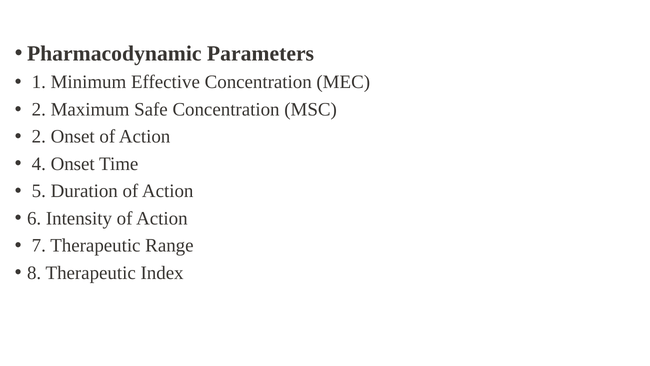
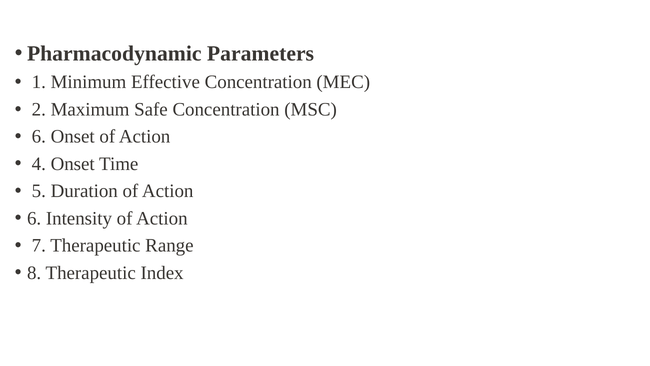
2: 2 -> 6 (39, 137)
